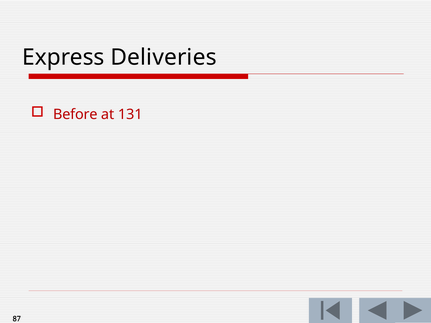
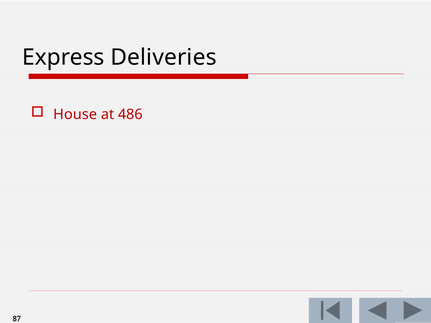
Before: Before -> House (75, 114)
131: 131 -> 486 (130, 114)
